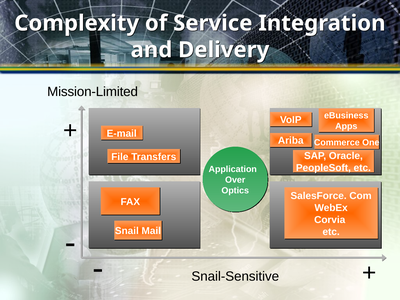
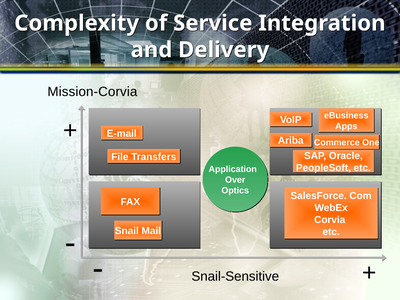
Mission-Limited: Mission-Limited -> Mission-Corvia (92, 92)
